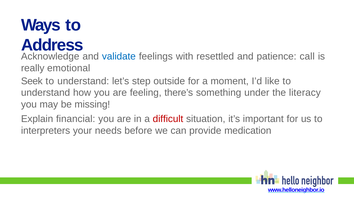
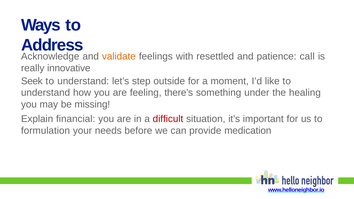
validate colour: blue -> orange (119, 56)
emotional: emotional -> innovative (69, 68)
literacy: literacy -> healing (305, 93)
interpreters: interpreters -> formulation (46, 131)
